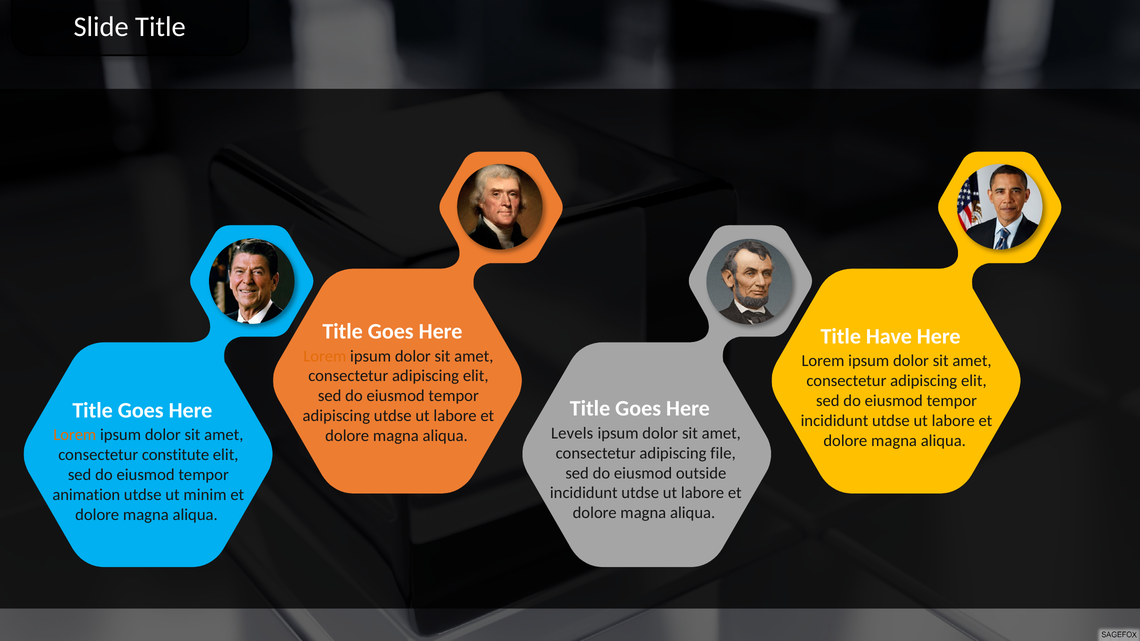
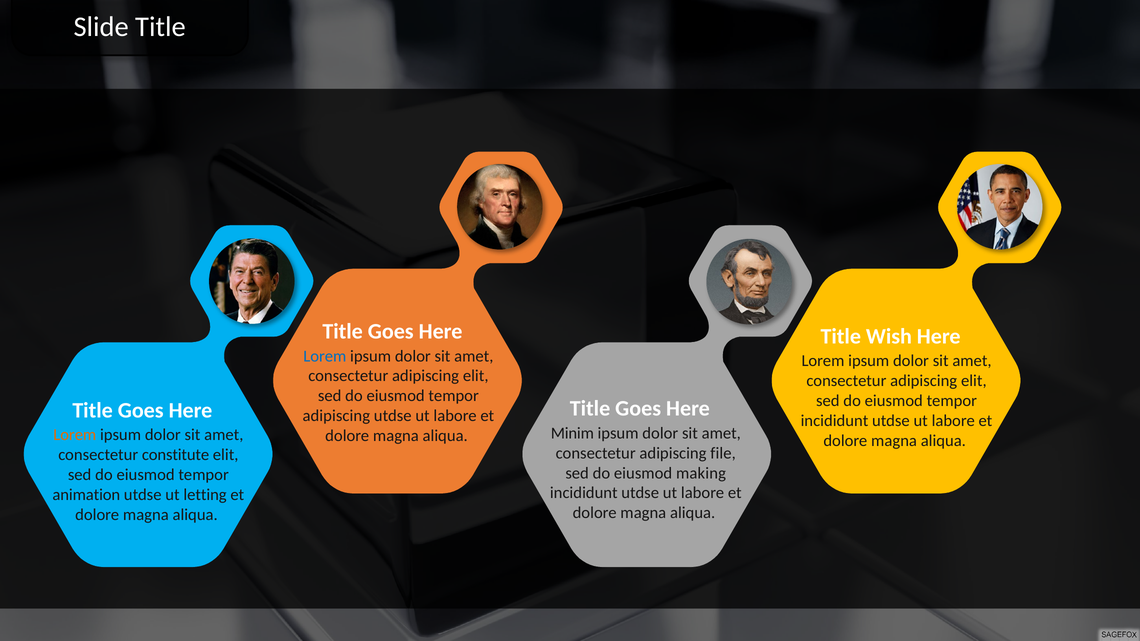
Have: Have -> Wish (889, 336)
Lorem colour: orange -> blue (325, 356)
Levels: Levels -> Minim (572, 433)
outside: outside -> making (701, 473)
minim: minim -> letting (205, 495)
